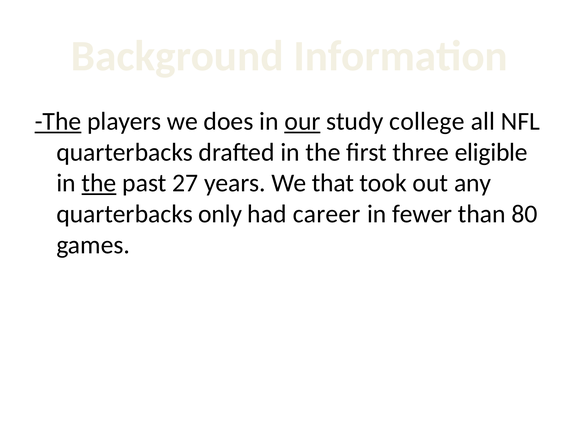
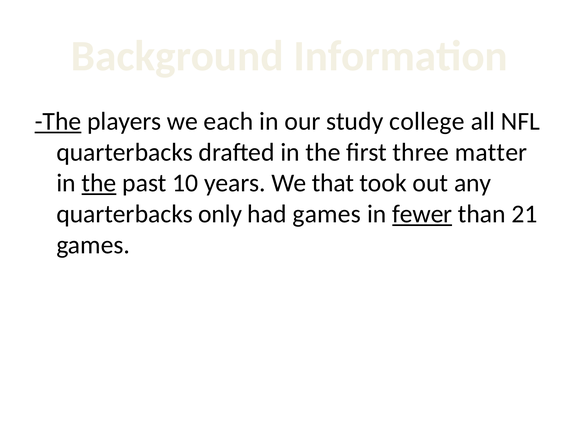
does: does -> each (228, 121)
our underline: present -> none (302, 121)
eligible: eligible -> matter (491, 152)
27: 27 -> 10 (185, 183)
had career: career -> games (327, 214)
fewer underline: none -> present (422, 214)
80: 80 -> 21 (525, 214)
